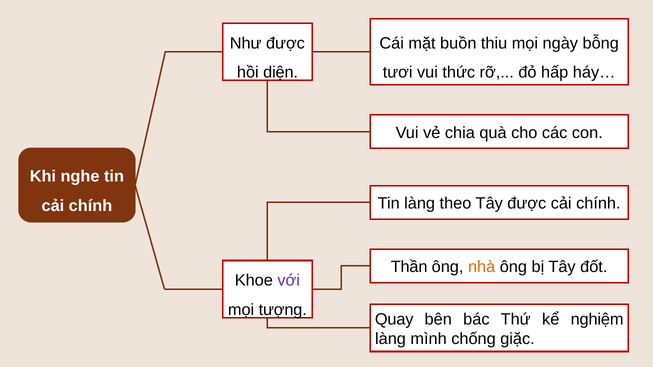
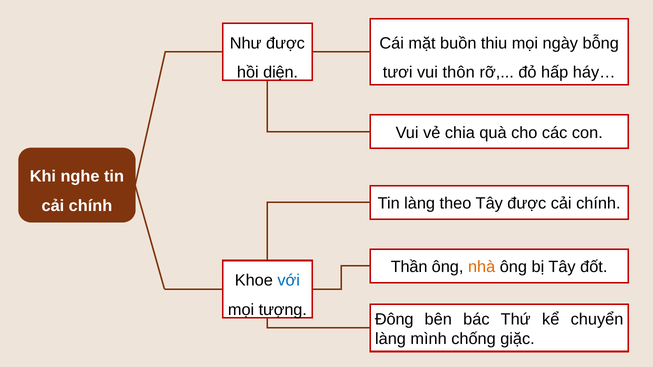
thức: thức -> thôn (459, 73)
với colour: purple -> blue (289, 281)
Quay: Quay -> Đông (394, 319)
nghiệm: nghiệm -> chuyển (597, 319)
